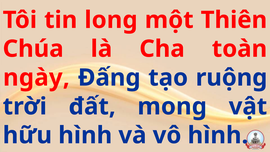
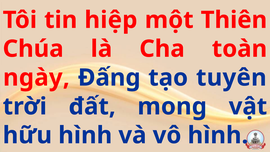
long: long -> hiệp (111, 20)
ruộng: ruộng -> tuyên (231, 78)
